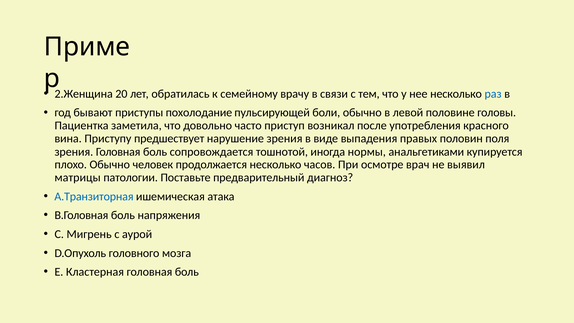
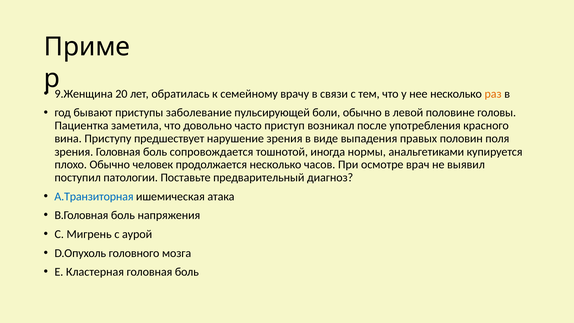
2.Женщина: 2.Женщина -> 9.Женщина (84, 94)
раз colour: blue -> orange (493, 94)
похолодание: похолодание -> заболевание (199, 113)
матрицы: матрицы -> поступил (78, 178)
